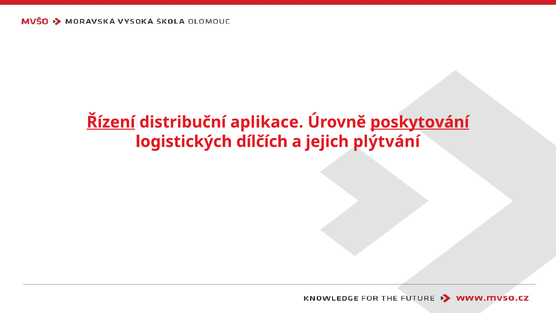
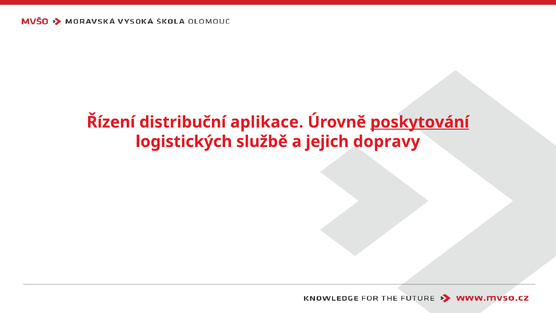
Řízení underline: present -> none (111, 122)
dílčích: dílčích -> službě (262, 141)
plýtvání: plýtvání -> dopravy (387, 141)
